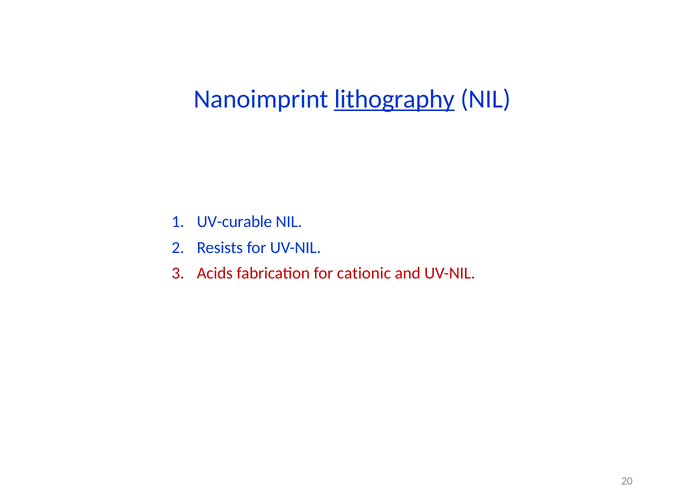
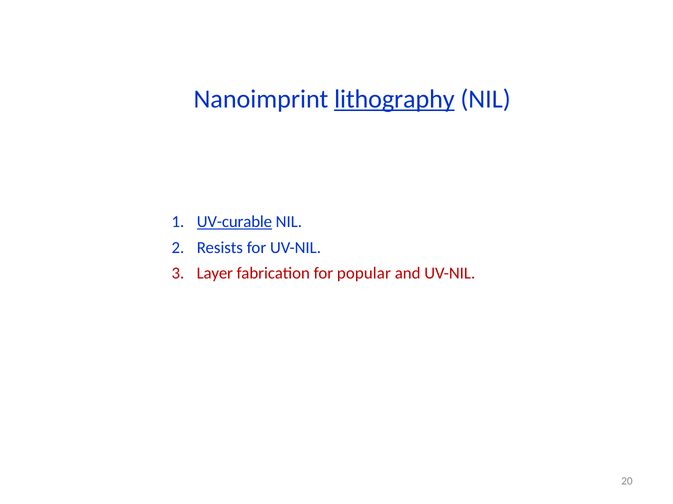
UV-curable underline: none -> present (234, 222)
Acids: Acids -> Layer (215, 274)
cationic: cationic -> popular (364, 274)
